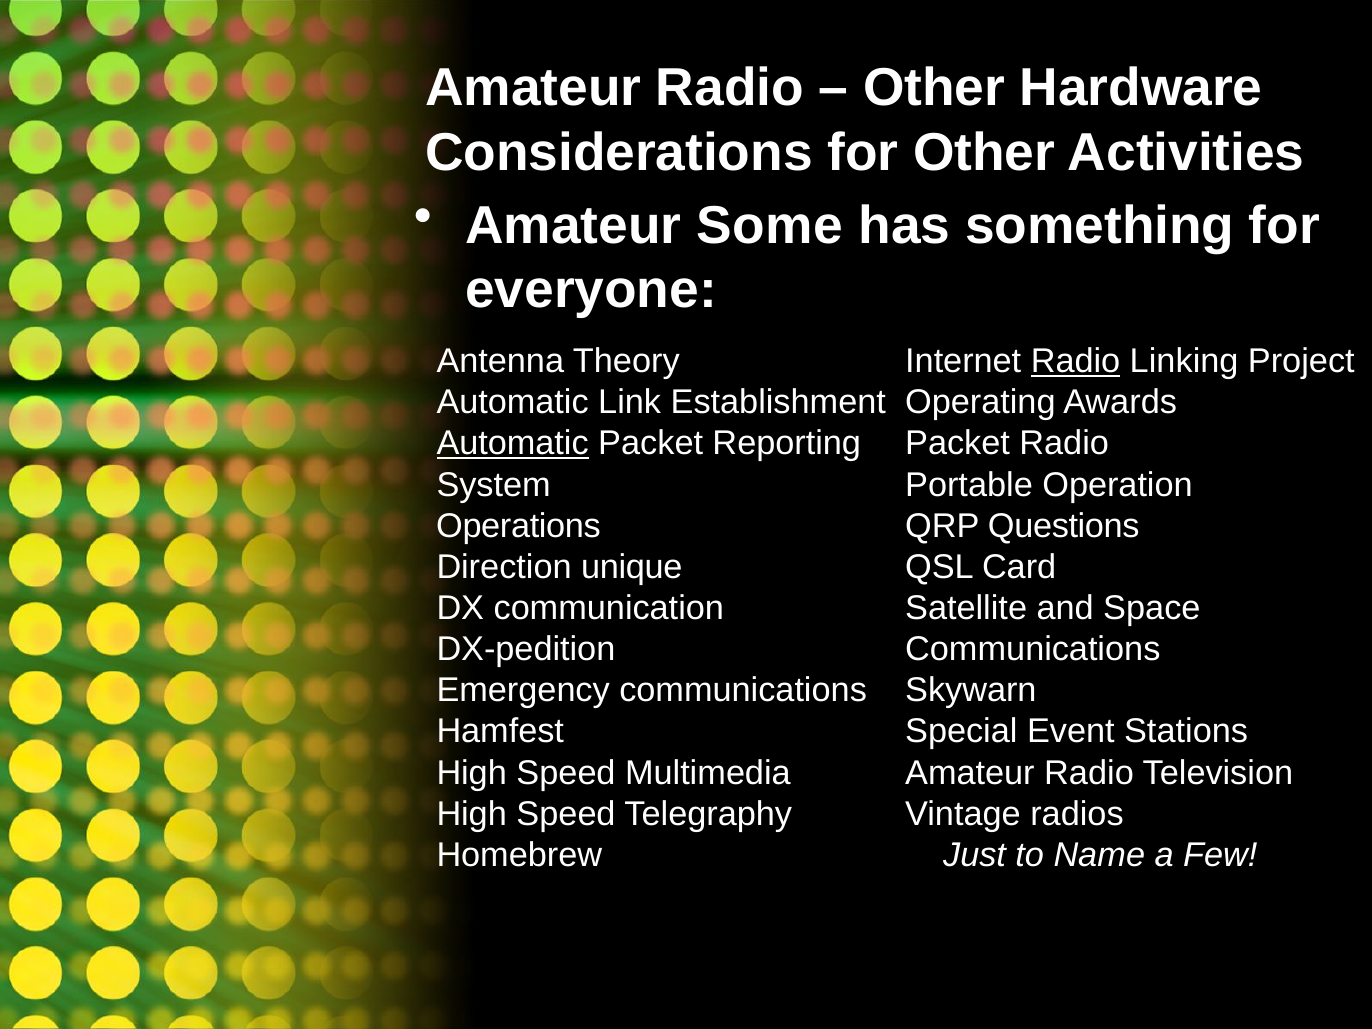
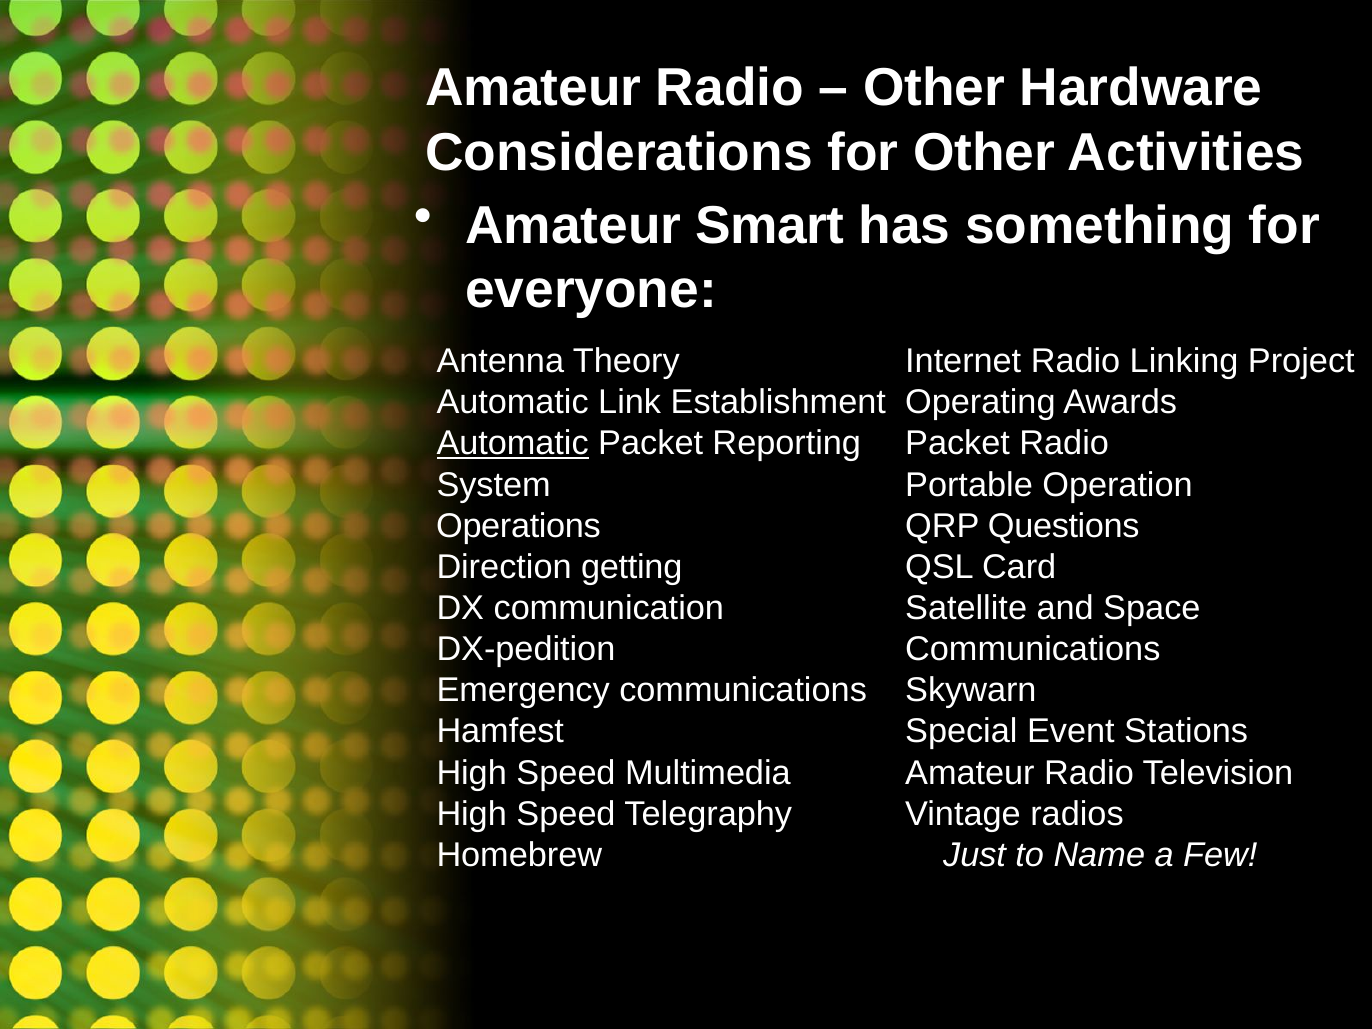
Some: Some -> Smart (770, 226)
Radio underline: present -> none (1076, 361)
unique: unique -> getting (632, 567)
